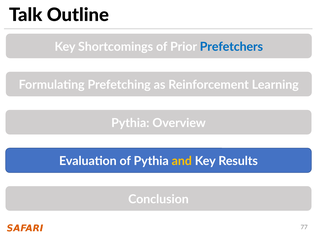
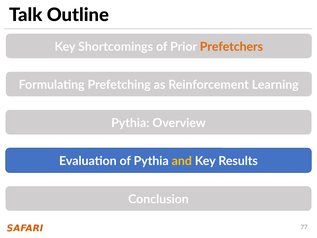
Prefetchers colour: blue -> orange (231, 47)
